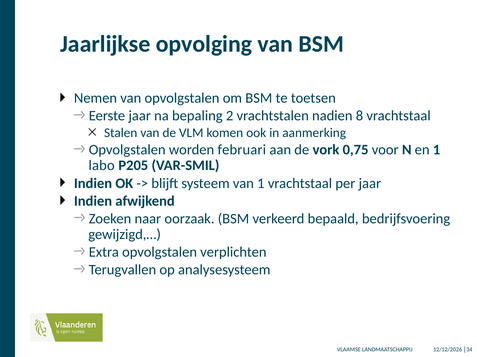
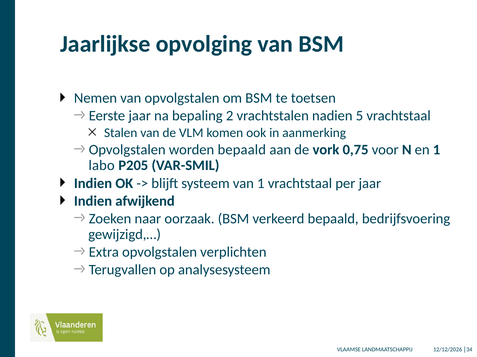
8: 8 -> 5 (359, 116)
worden februari: februari -> bepaald (242, 150)
